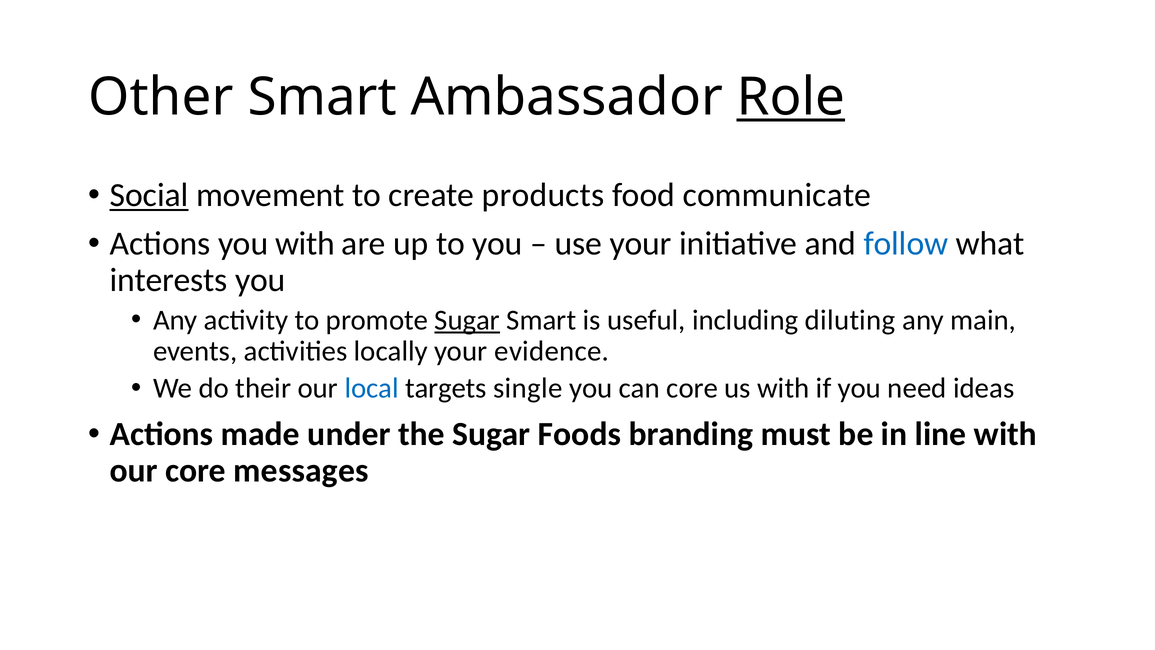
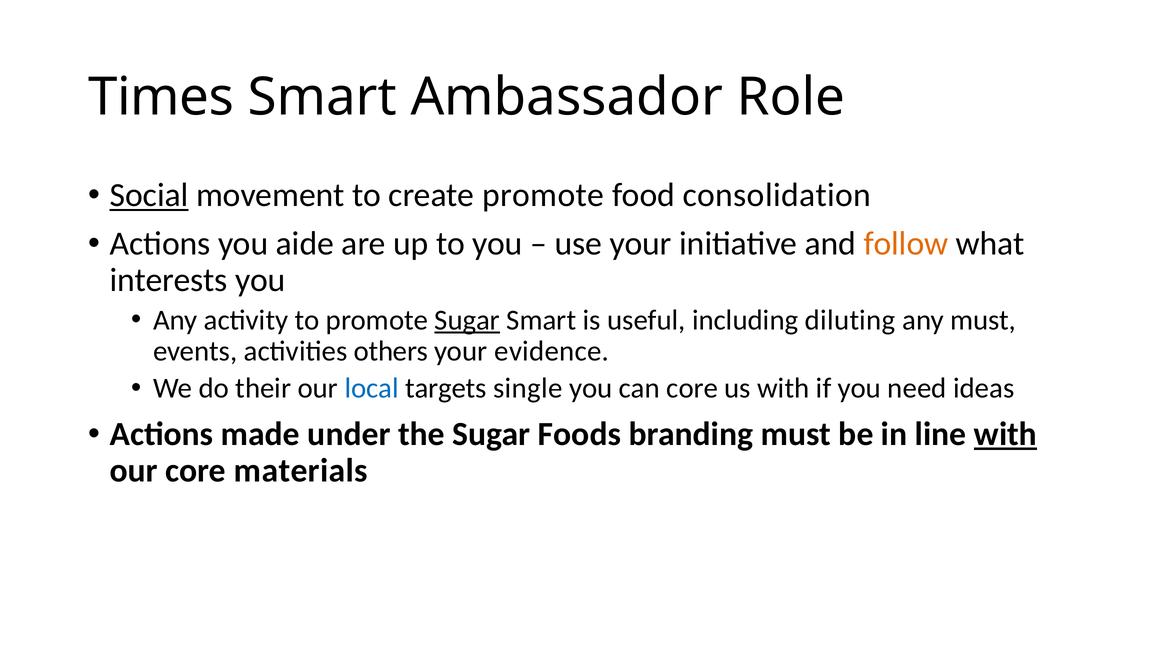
Other: Other -> Times (161, 97)
Role underline: present -> none (791, 97)
create products: products -> promote (543, 195)
communicate: communicate -> consolidation (777, 195)
you with: with -> aide (305, 244)
follow colour: blue -> orange (906, 244)
any main: main -> must (983, 320)
locally: locally -> others (391, 351)
with underline: none -> present (1005, 434)
messages: messages -> materials (301, 470)
